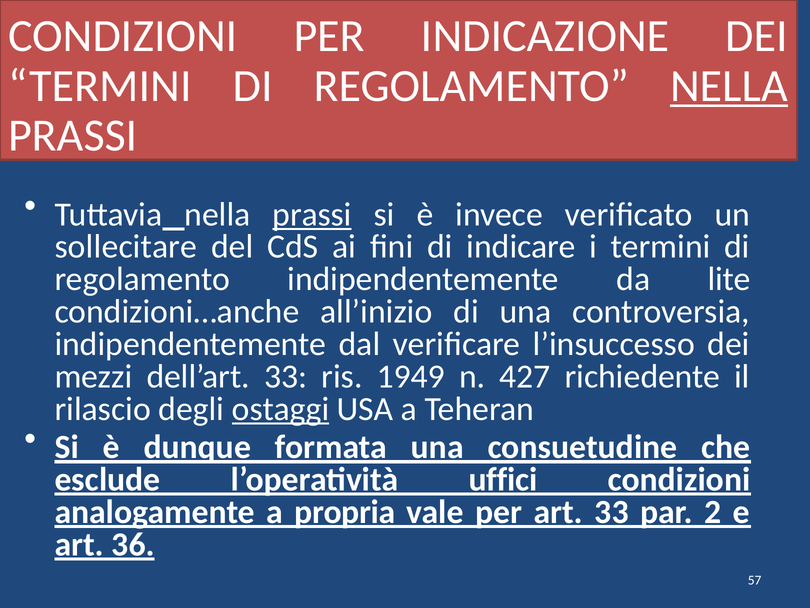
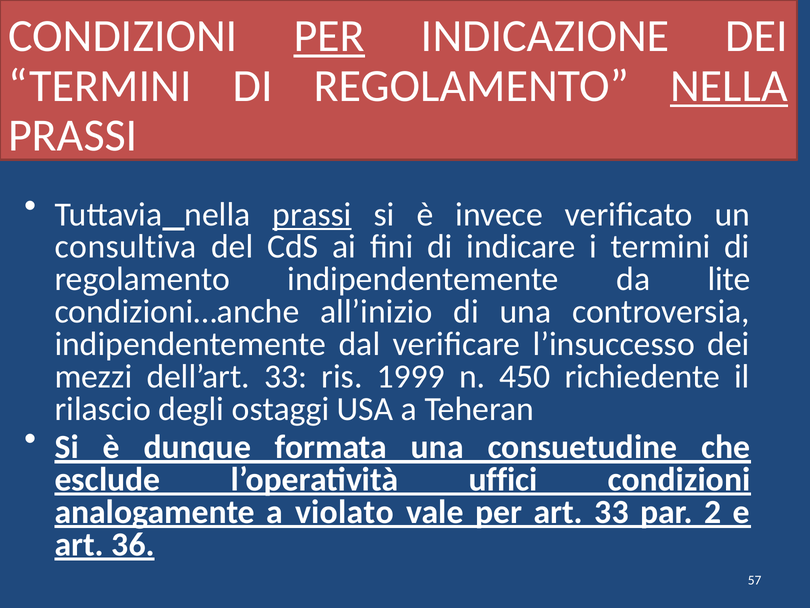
PER underline: none -> present (329, 36)
sollecitare: sollecitare -> consultiva (126, 247)
1949: 1949 -> 1999 (411, 376)
427: 427 -> 450 (525, 376)
ostaggi underline: present -> none (281, 409)
propria: propria -> violato (345, 512)
